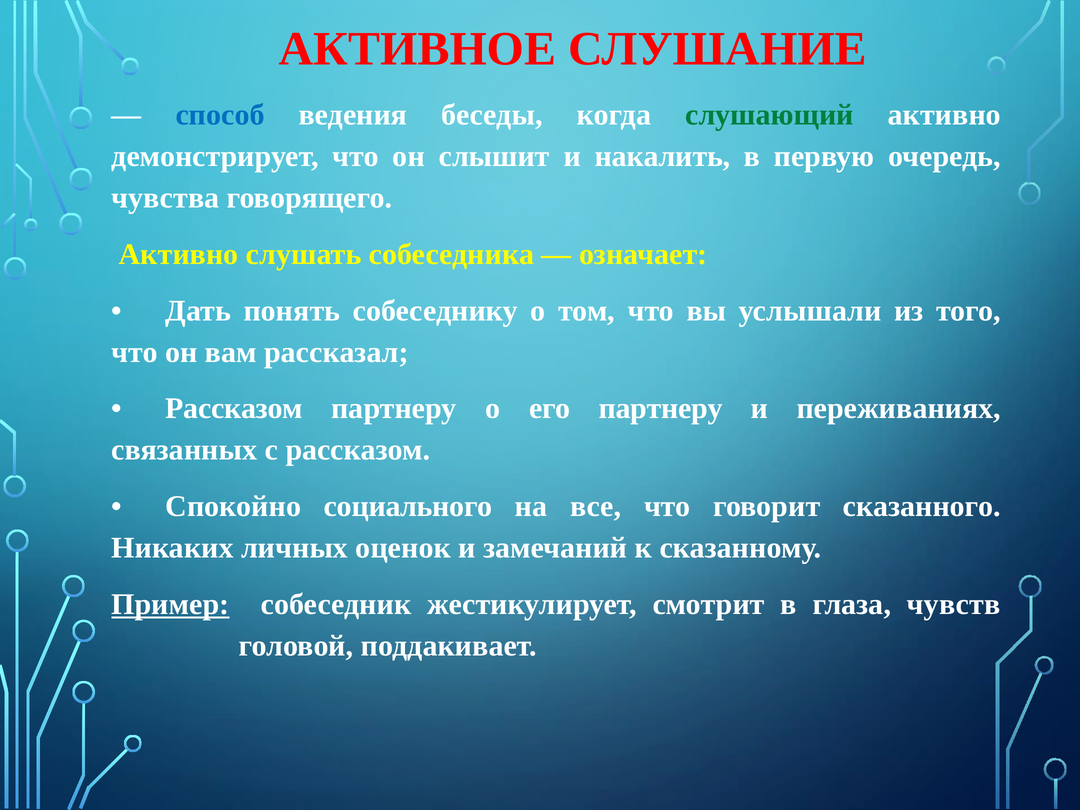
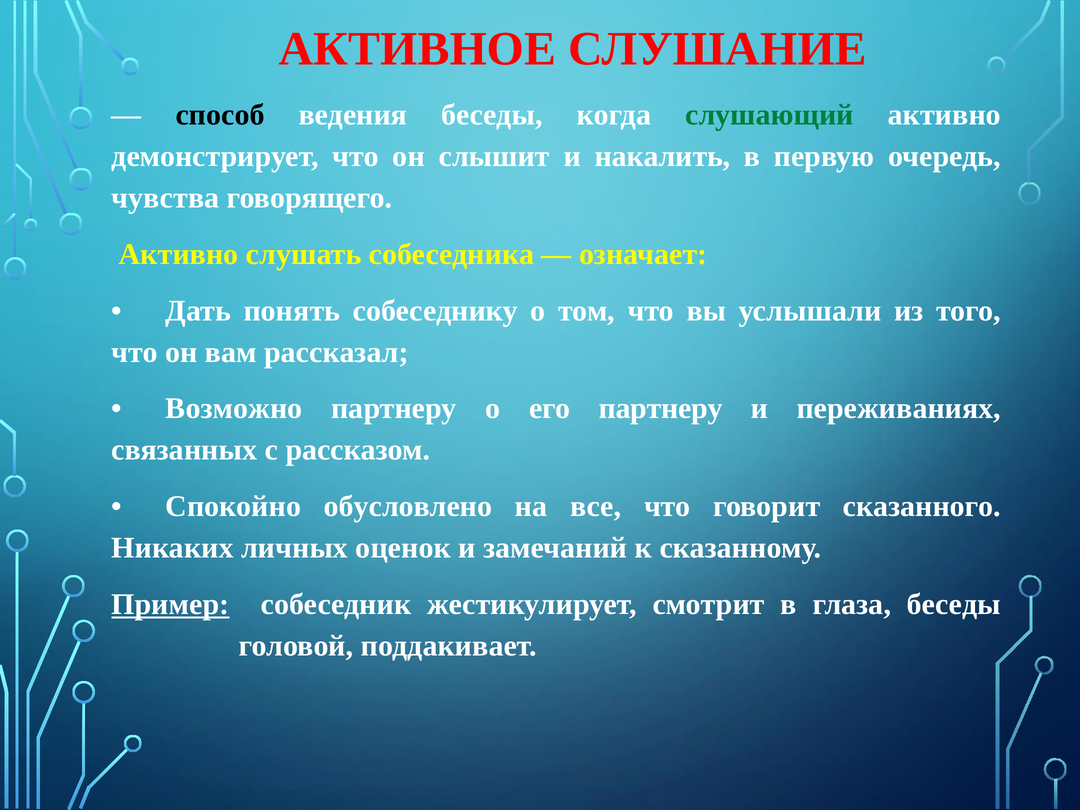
способ colour: blue -> black (220, 115)
Рассказом: Рассказом -> Возможно (234, 409)
социального: социального -> обусловлено (408, 506)
глаза чувств: чувств -> беседы (954, 604)
